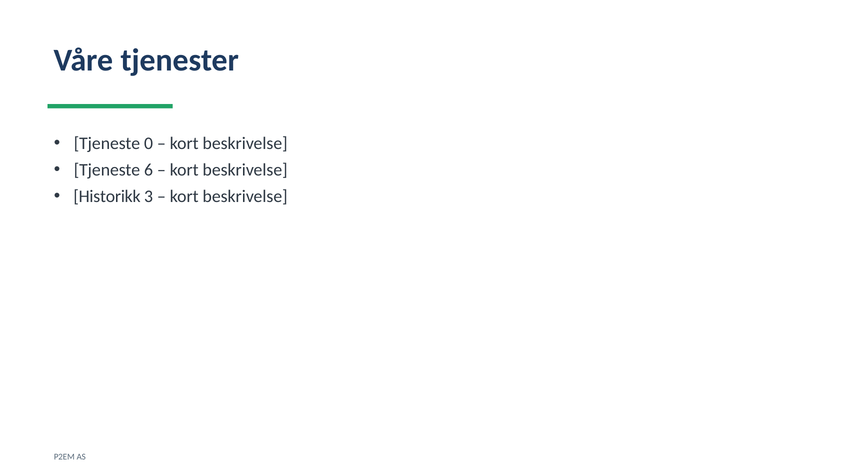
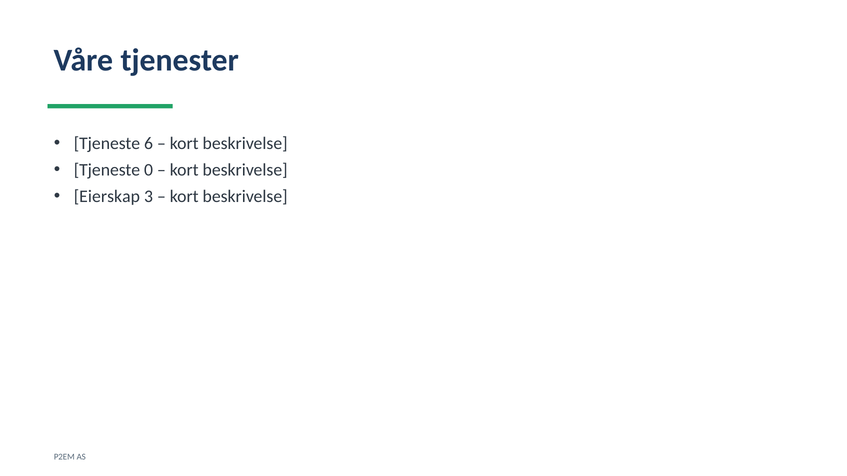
0: 0 -> 6 (148, 143)
6: 6 -> 0 (148, 170)
Historikk: Historikk -> Eierskap (107, 196)
